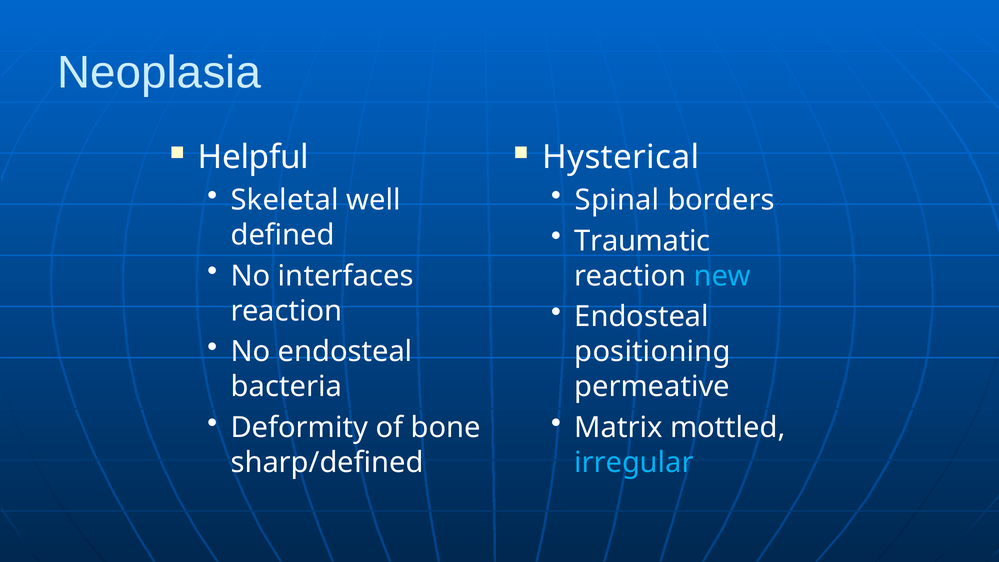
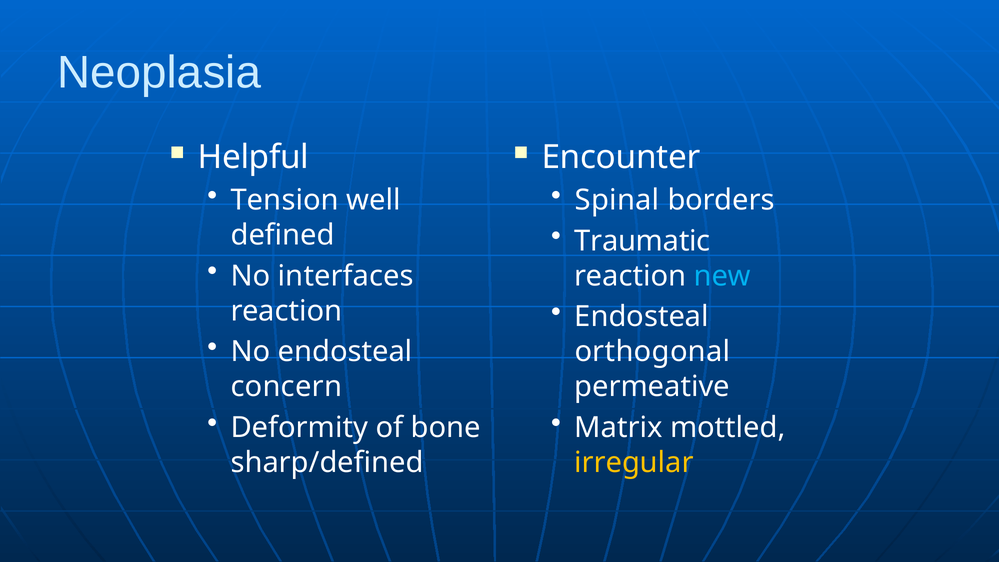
Hysterical: Hysterical -> Encounter (621, 157)
Skeletal: Skeletal -> Tension (285, 200)
positioning: positioning -> orthogonal (652, 352)
bacteria: bacteria -> concern (286, 387)
irregular colour: light blue -> yellow (634, 463)
